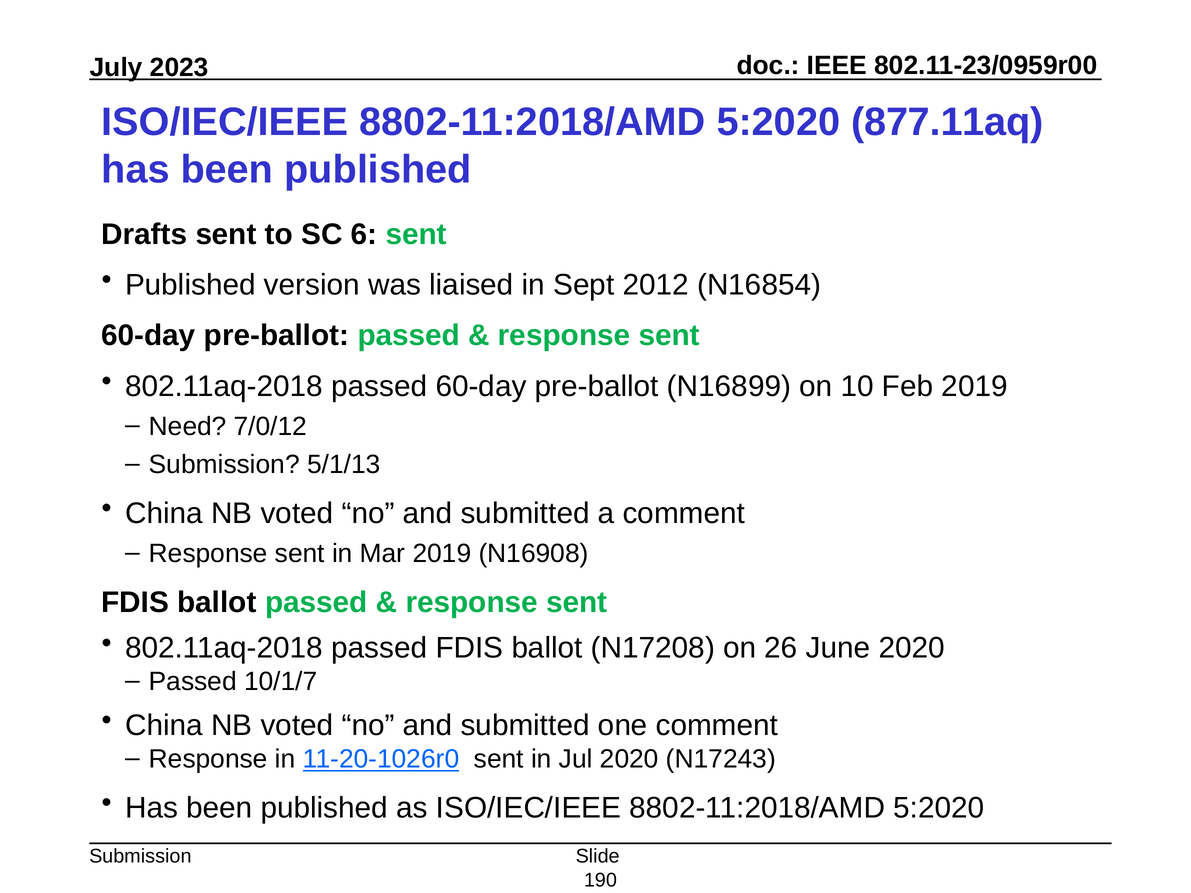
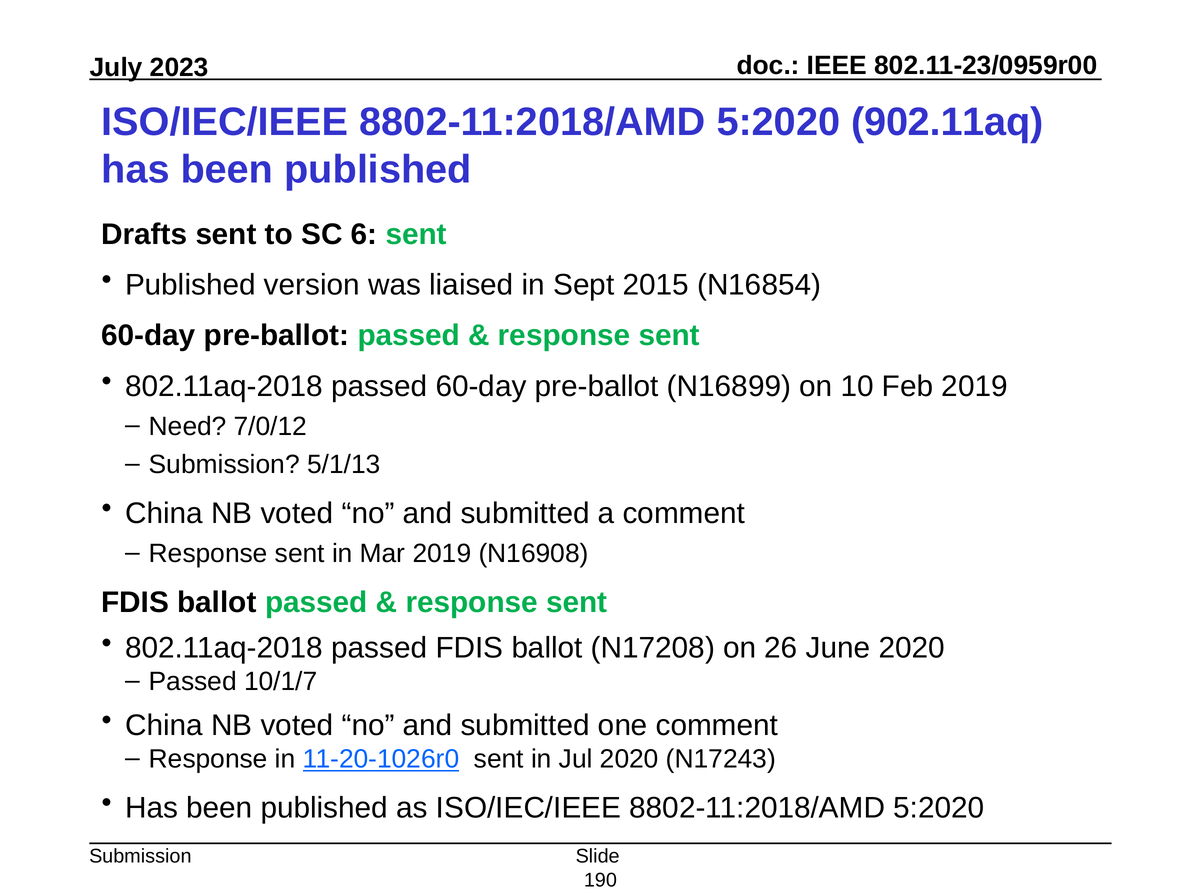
877.11aq: 877.11aq -> 902.11aq (947, 122)
2012: 2012 -> 2015 (656, 285)
